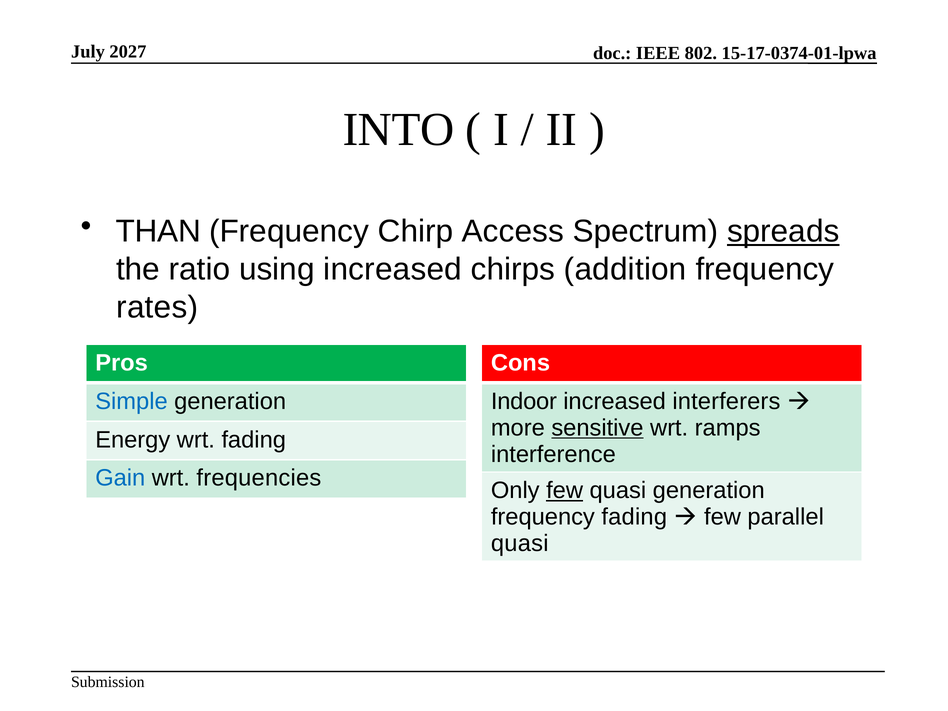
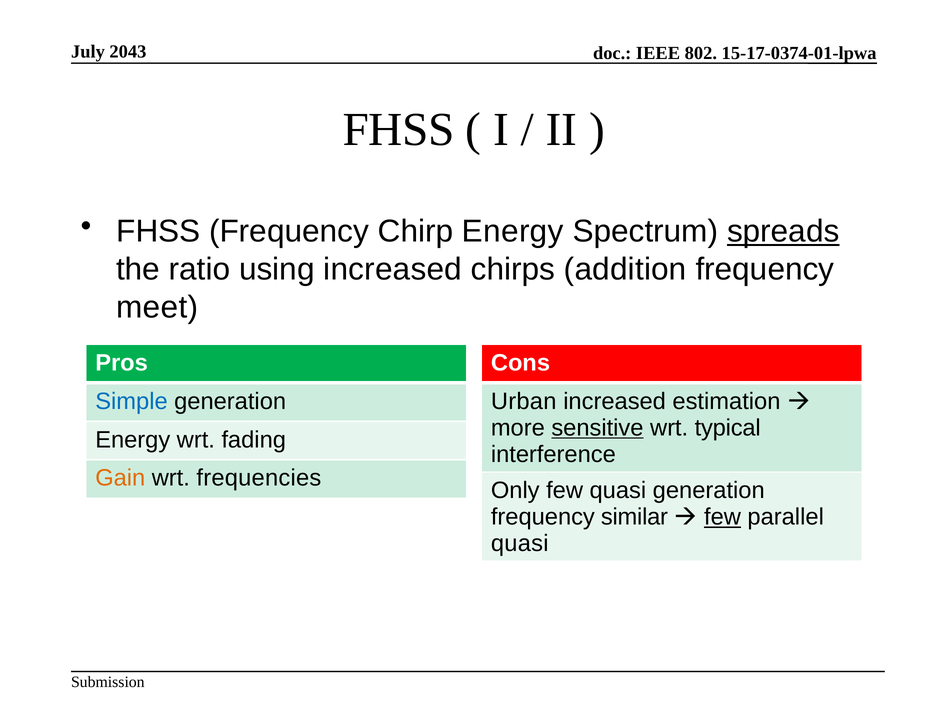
2027: 2027 -> 2043 (128, 52)
INTO: INTO -> FHSS (399, 130)
THAN: THAN -> FHSS (158, 231)
Chirp Access: Access -> Energy (513, 231)
rates: rates -> meet (157, 307)
Indoor: Indoor -> Urban (524, 401)
interferers: interferers -> estimation (726, 401)
ramps: ramps -> typical (728, 428)
Gain colour: blue -> orange (120, 478)
few underline: present -> none (565, 490)
frequency fading: fading -> similar (634, 517)
few underline: none -> present (723, 517)
